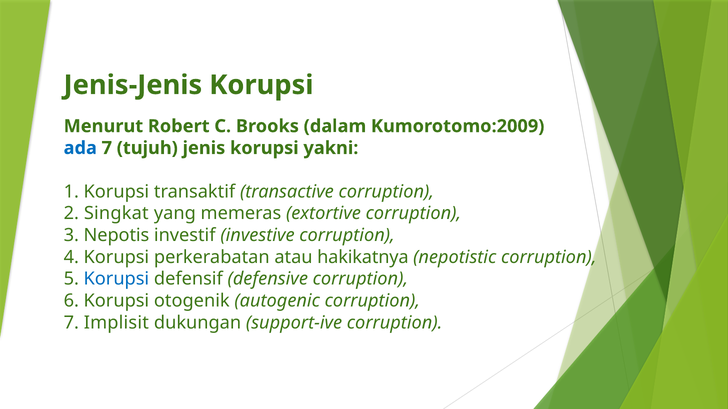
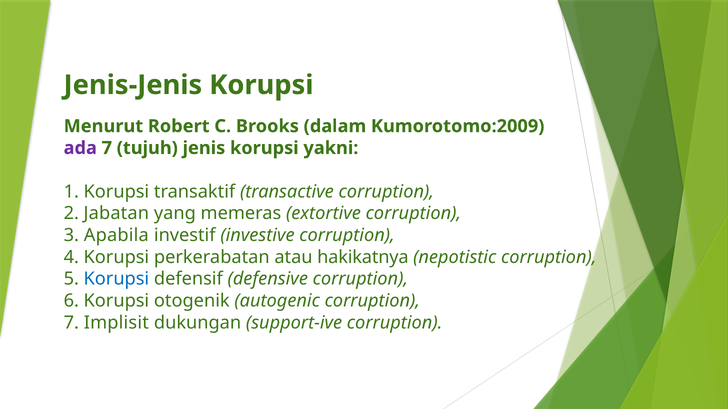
ada colour: blue -> purple (80, 148)
Singkat: Singkat -> Jabatan (116, 214)
Nepotis: Nepotis -> Apabila (116, 236)
